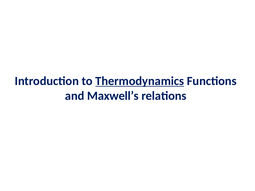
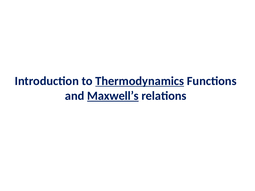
Maxwell’s underline: none -> present (113, 96)
